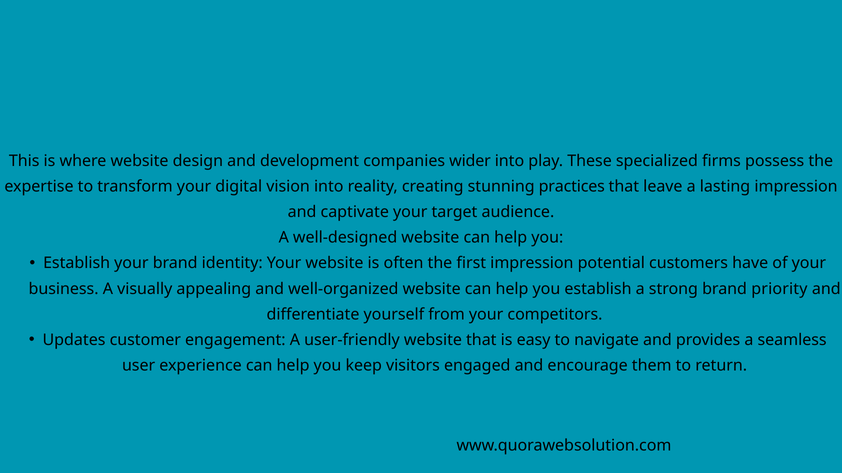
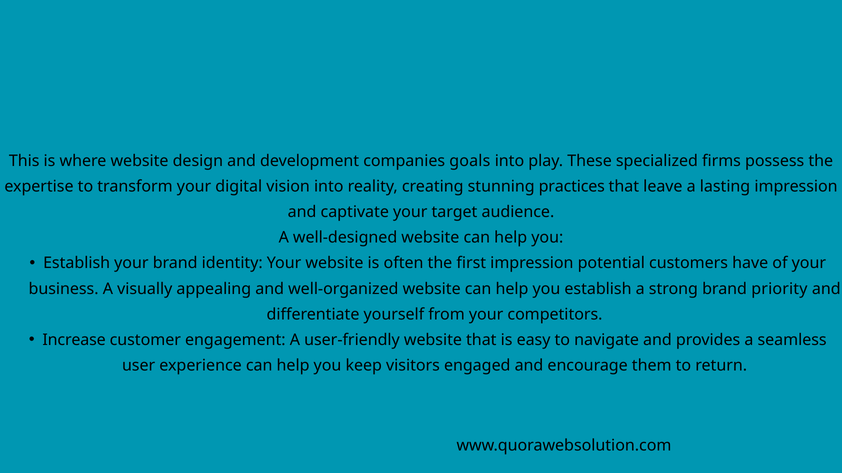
wider: wider -> goals (470, 161)
Updates: Updates -> Increase (74, 340)
